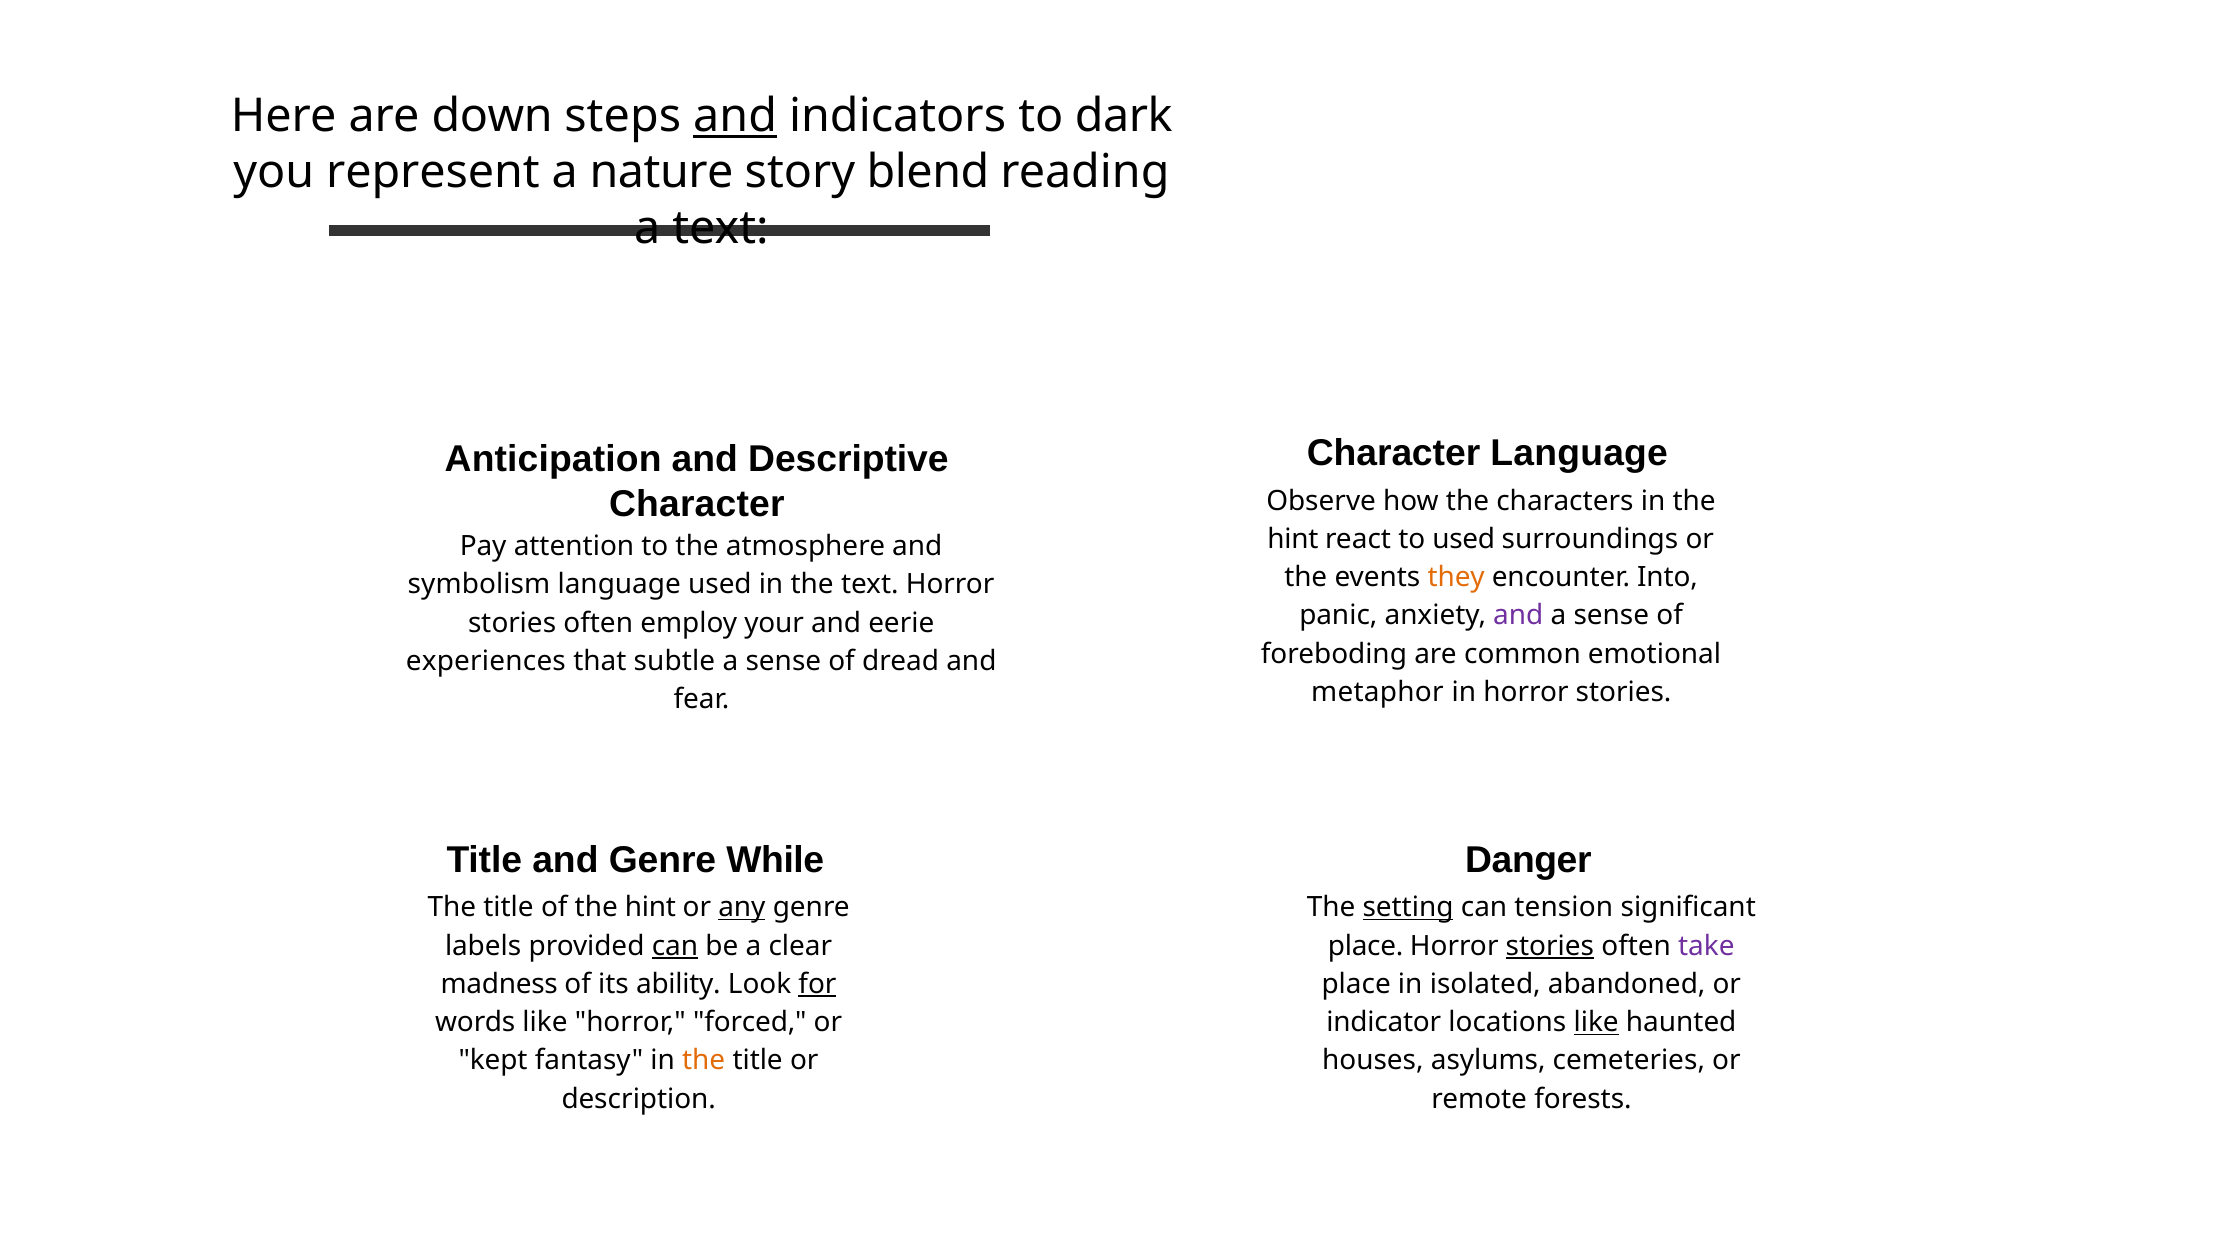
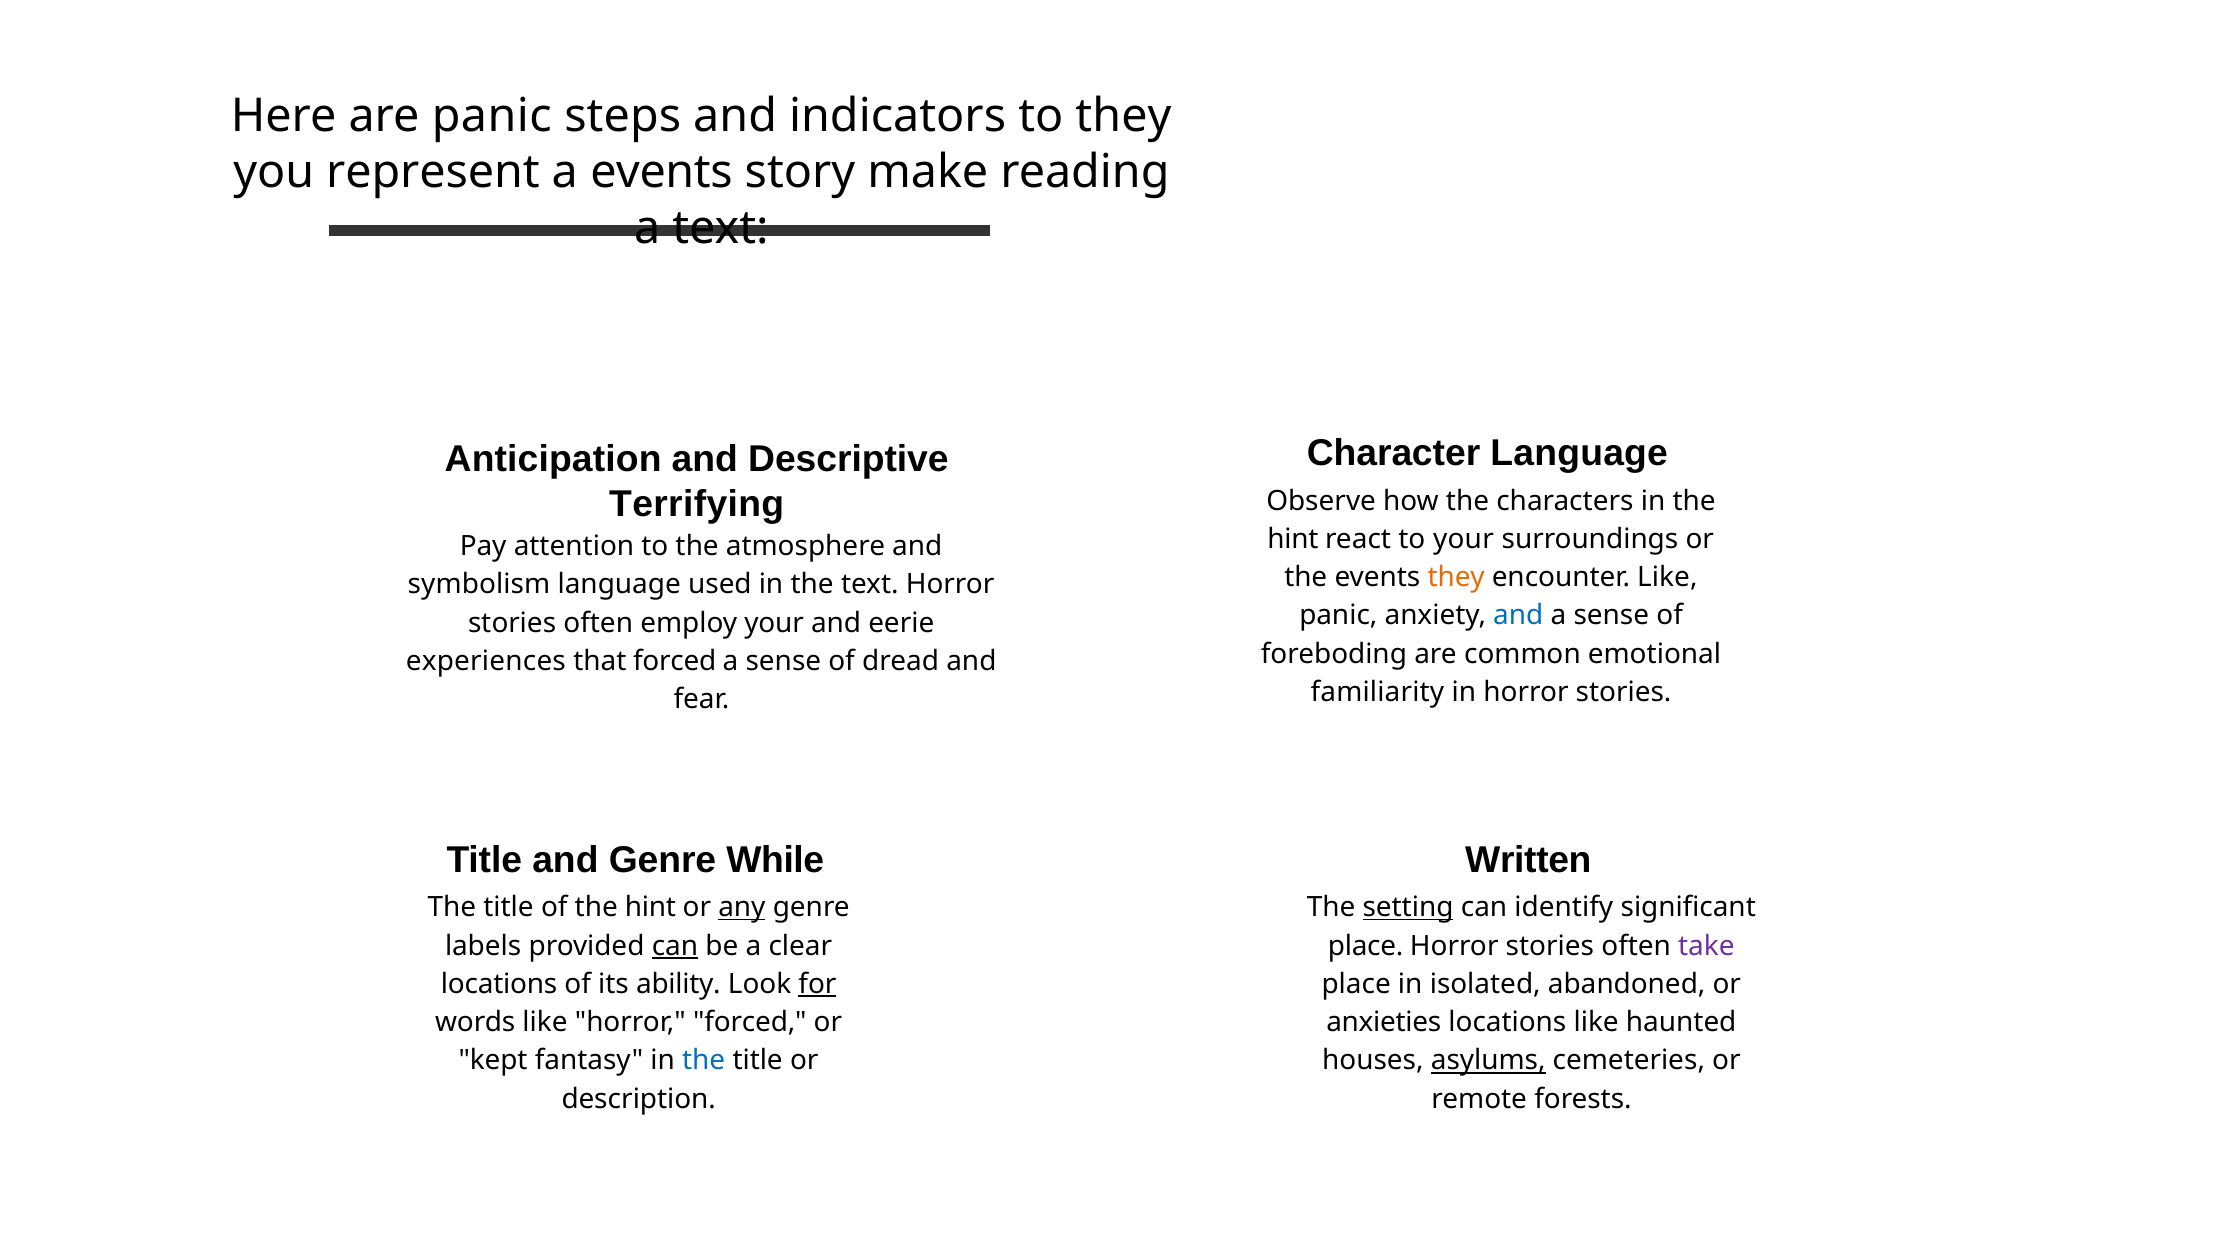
are down: down -> panic (492, 116)
and underline: present -> none (735, 116)
to dark: dark -> they (1123, 116)
a nature: nature -> events (661, 172)
blend: blend -> make (928, 172)
Character: Character -> Terrifying (697, 504)
to used: used -> your (1463, 539)
encounter Into: Into -> Like (1667, 577)
and colour: purple -> blue (1518, 616)
that subtle: subtle -> forced (675, 661)
metaphor: metaphor -> familiarity (1377, 692)
Danger: Danger -> Written (1528, 860)
tension: tension -> identify (1564, 908)
stories underline: present -> none (1550, 946)
madness: madness -> locations (499, 984)
indicator: indicator -> anxieties (1384, 1022)
like underline: present -> none (1596, 1022)
the colour: orange -> blue (704, 1061)
asylums underline: none -> present (1488, 1061)
